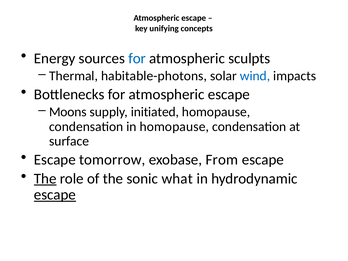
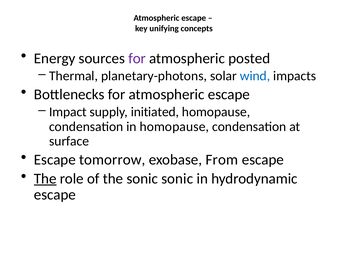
for colour: blue -> purple (137, 58)
sculpts: sculpts -> posted (249, 58)
habitable-photons: habitable-photons -> planetary-photons (154, 76)
Moons: Moons -> Impact (68, 112)
sonic what: what -> sonic (177, 179)
escape underline: present -> none (55, 195)
